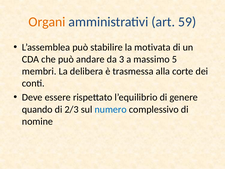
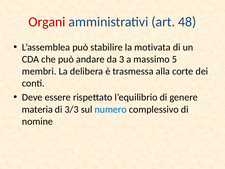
Organi colour: orange -> red (47, 22)
59: 59 -> 48 (187, 22)
quando: quando -> materia (37, 109)
2/3: 2/3 -> 3/3 (72, 109)
